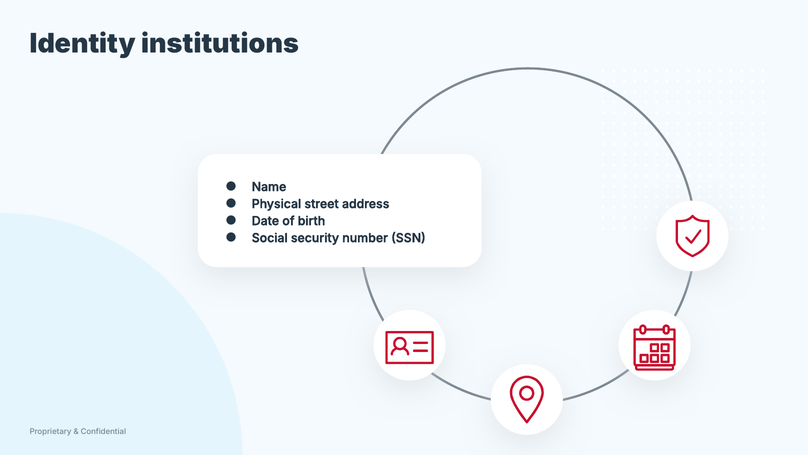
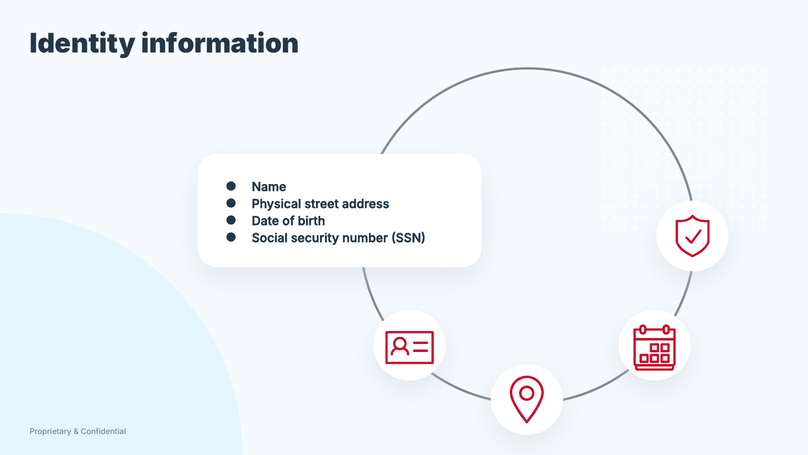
institutions: institutions -> information (220, 44)
